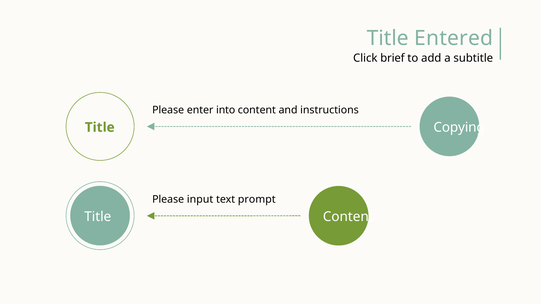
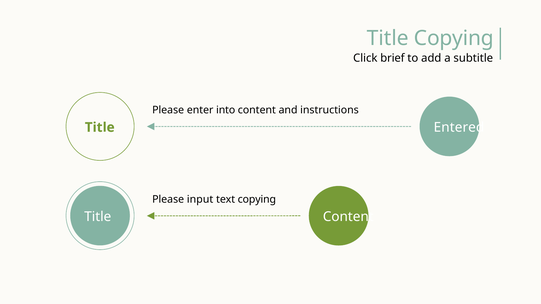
Title Entered: Entered -> Copying (454, 38)
Copying: Copying -> Entered (459, 127)
text prompt: prompt -> copying (257, 200)
